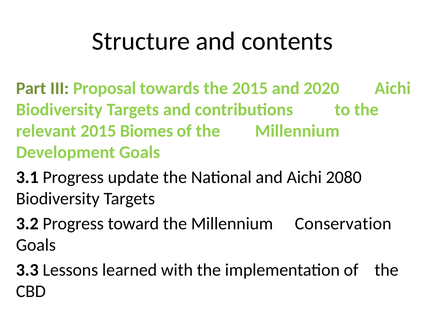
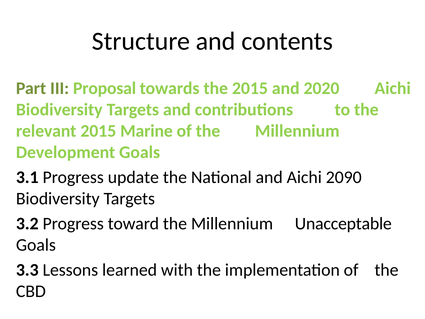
Biomes: Biomes -> Marine (147, 131)
2080: 2080 -> 2090 (344, 177)
Conservation: Conservation -> Unacceptable (343, 223)
